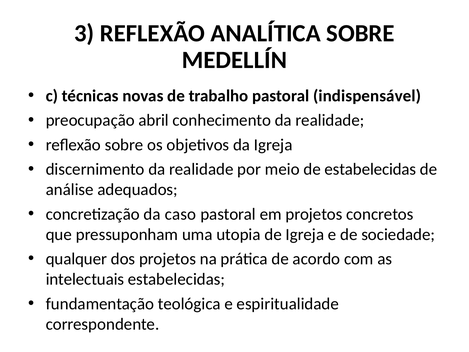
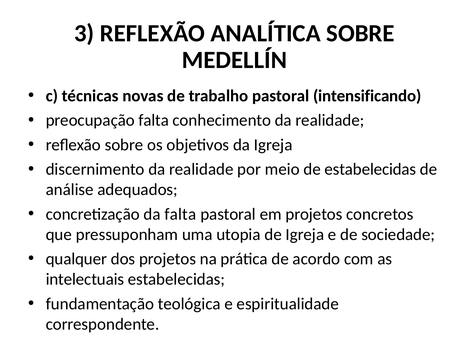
indispensável: indispensável -> intensificando (367, 96)
preocupação abril: abril -> falta (154, 120)
da caso: caso -> falta (180, 214)
